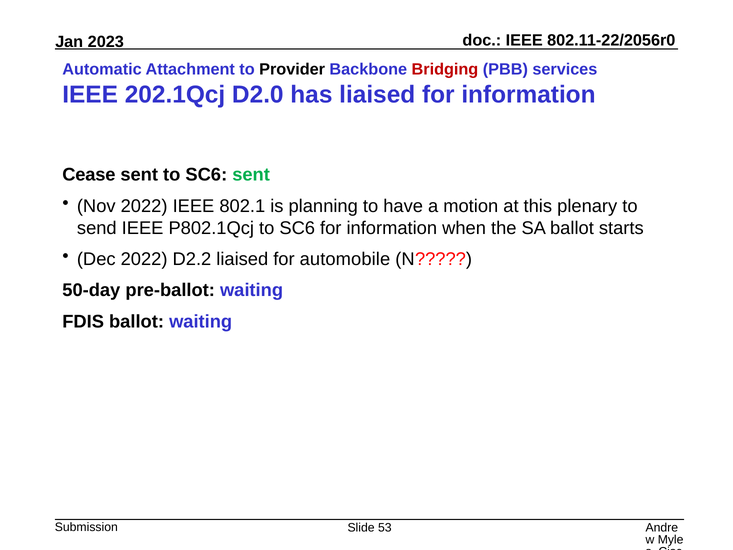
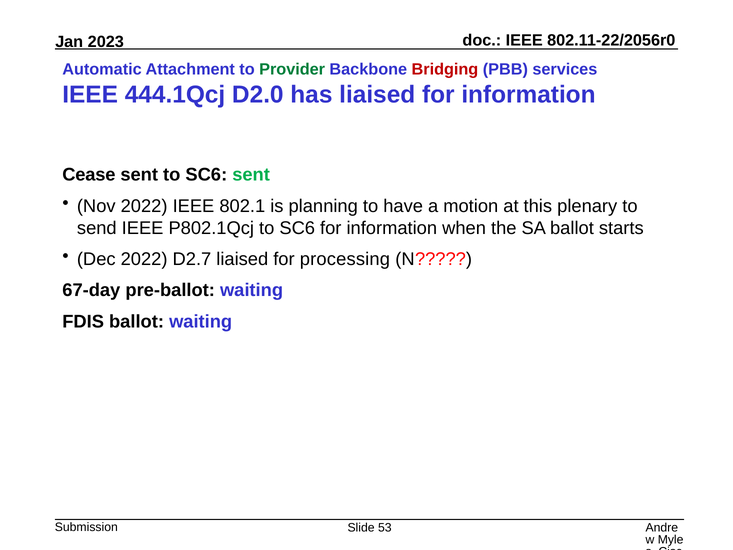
Provider colour: black -> green (292, 70)
202.1Qcj: 202.1Qcj -> 444.1Qcj (175, 95)
D2.2: D2.2 -> D2.7 (192, 259)
automobile: automobile -> processing (345, 259)
50-day: 50-day -> 67-day (91, 290)
